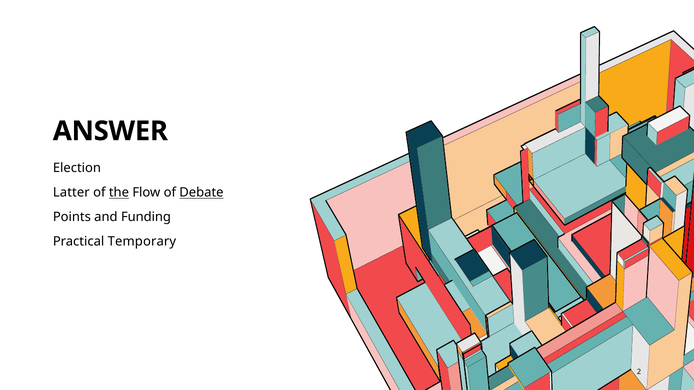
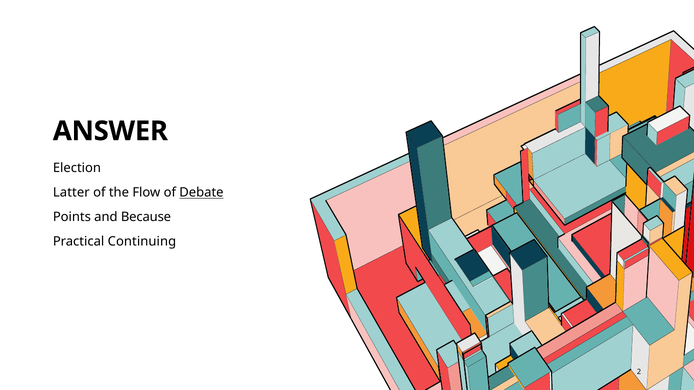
the underline: present -> none (119, 193)
Funding: Funding -> Because (146, 217)
Temporary: Temporary -> Continuing (142, 242)
